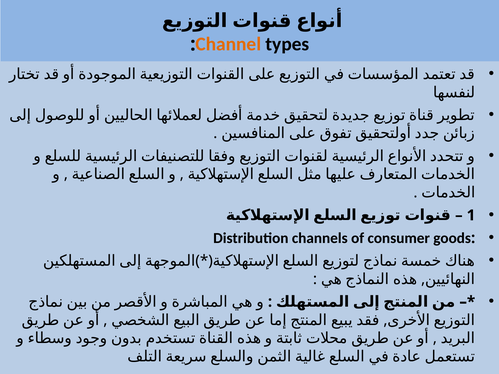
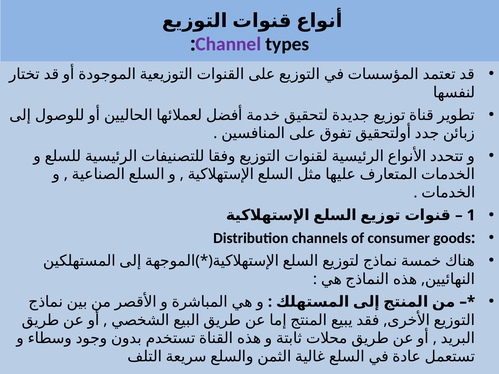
Channel colour: orange -> purple (228, 44)
